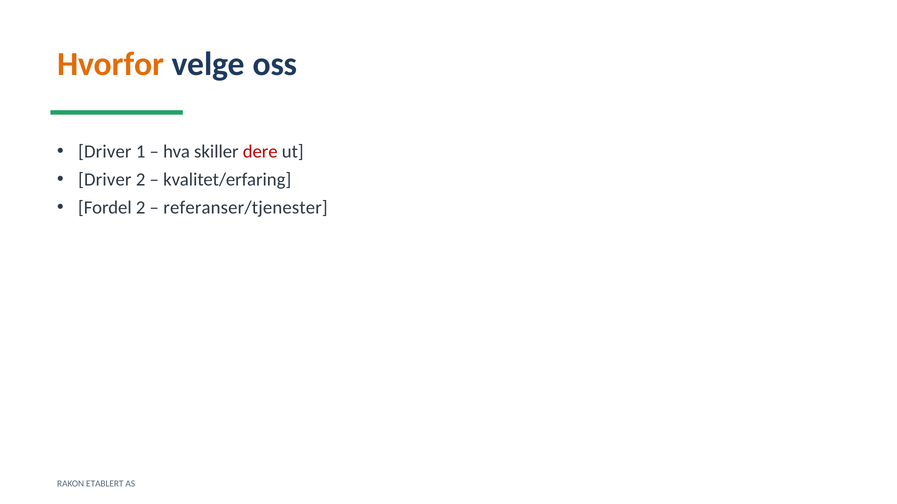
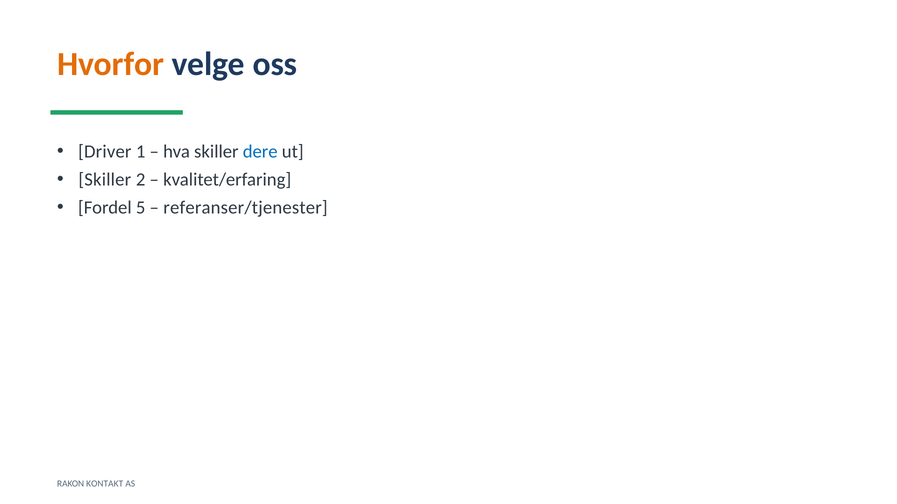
dere colour: red -> blue (260, 152)
Driver: Driver -> Skiller (105, 180)
Fordel 2: 2 -> 5 (141, 208)
ETABLERT: ETABLERT -> KONTAKT (105, 484)
